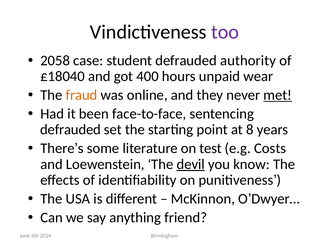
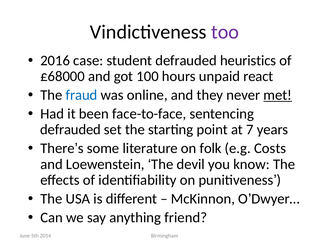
2058: 2058 -> 2016 (55, 60)
authority: authority -> heuristics (248, 60)
£18040: £18040 -> £68000 (63, 76)
400: 400 -> 100 (148, 76)
wear: wear -> react (258, 76)
fraud colour: orange -> blue (82, 95)
8: 8 -> 7 (250, 130)
test: test -> folk (211, 148)
devil underline: present -> none (191, 164)
